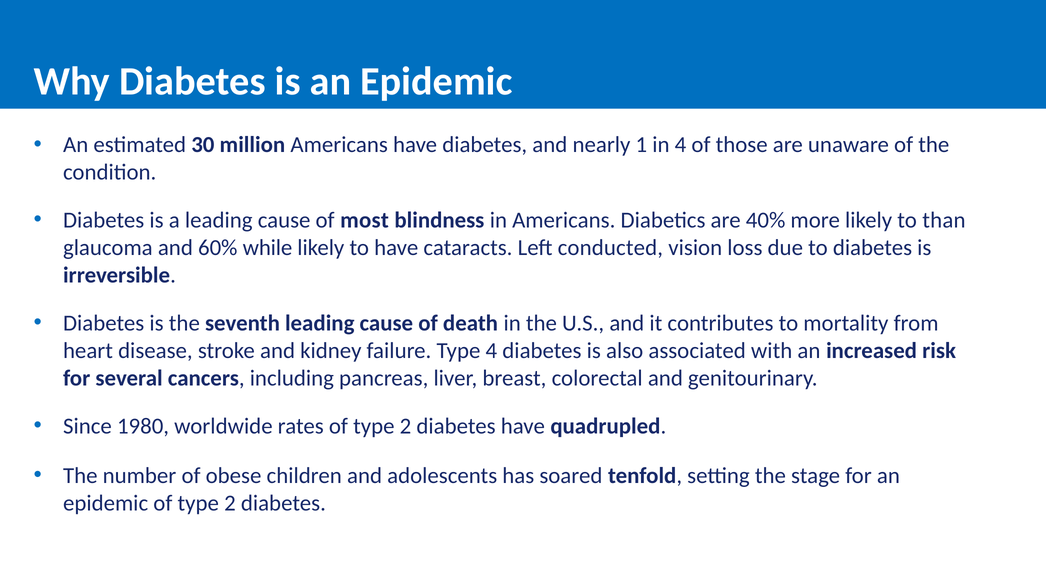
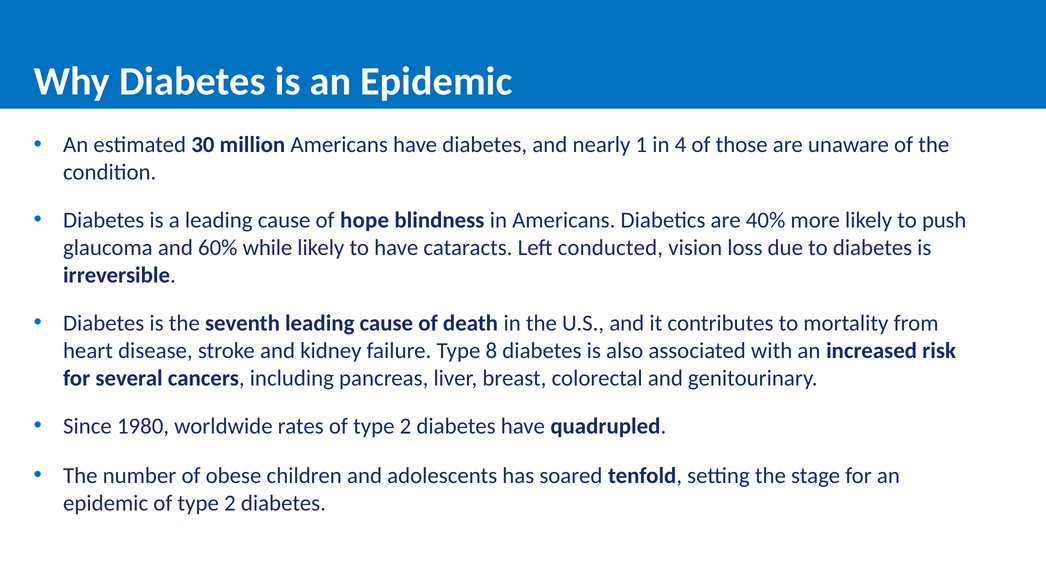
most: most -> hope (365, 220)
than: than -> push (944, 220)
Type 4: 4 -> 8 (491, 351)
